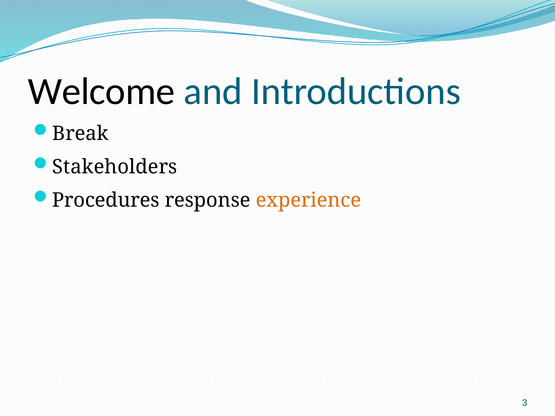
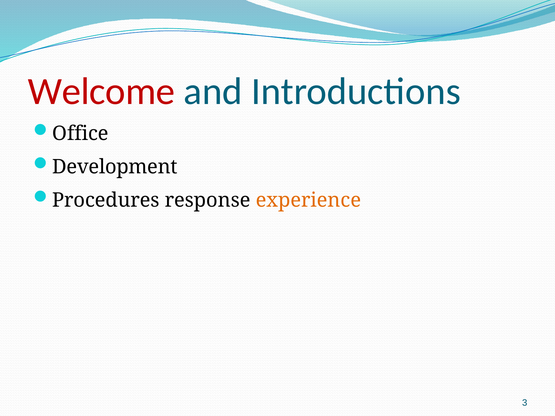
Welcome colour: black -> red (101, 92)
Break: Break -> Office (80, 134)
Stakeholders: Stakeholders -> Development (115, 167)
